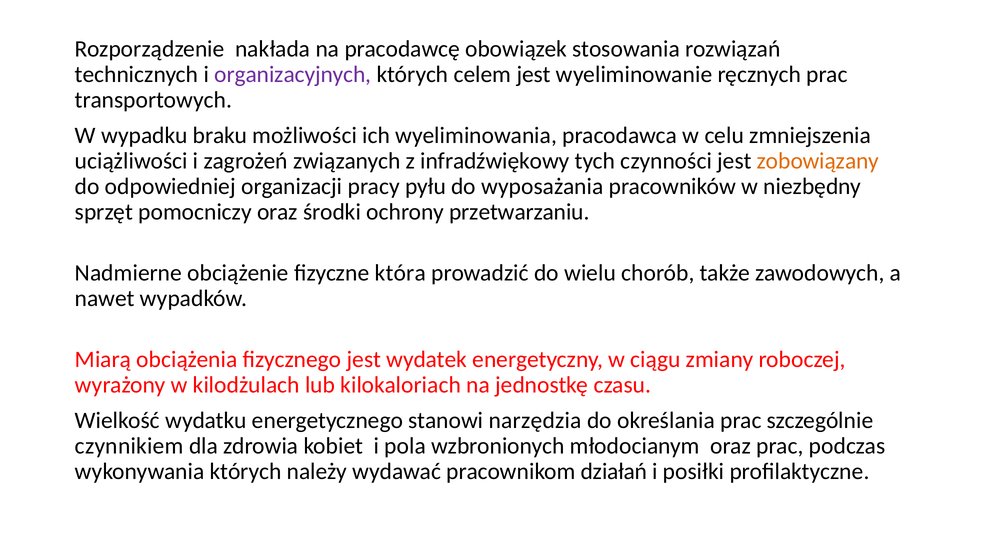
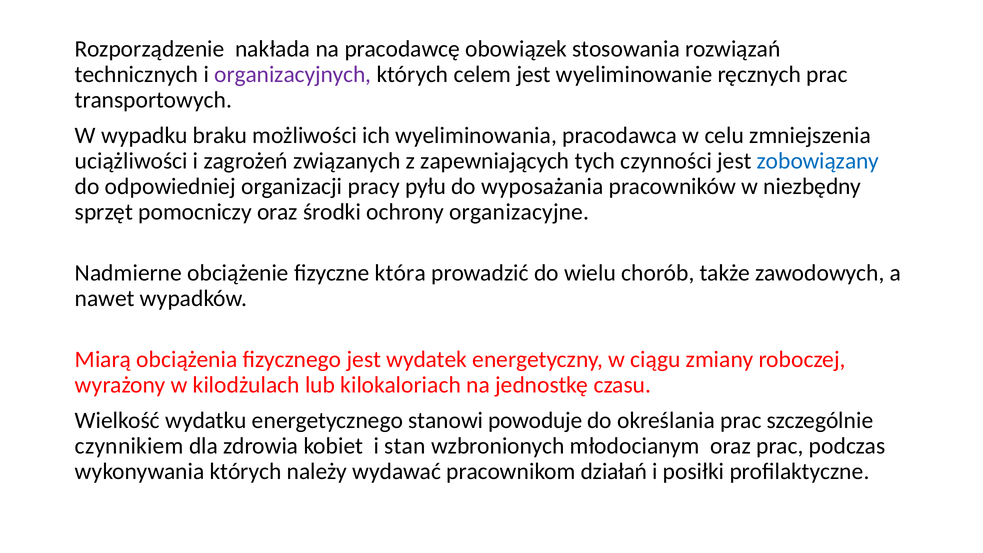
infradźwiękowy: infradźwiękowy -> zapewniających (495, 161)
zobowiązany colour: orange -> blue (818, 161)
przetwarzaniu: przetwarzaniu -> organizacyjne (519, 212)
narzędzia: narzędzia -> powoduje (535, 420)
pola: pola -> stan (405, 446)
